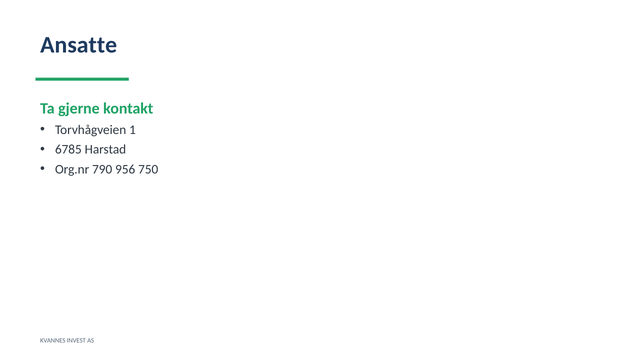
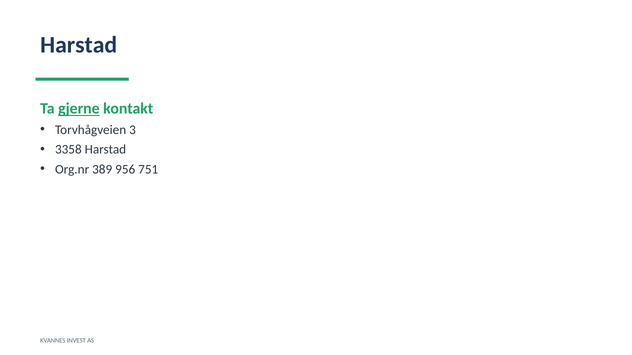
Ansatte: Ansatte -> Harstad (79, 45)
gjerne underline: none -> present (79, 109)
1: 1 -> 3 (132, 130)
6785: 6785 -> 3358 (68, 150)
790: 790 -> 389 (102, 169)
750: 750 -> 751 (148, 169)
